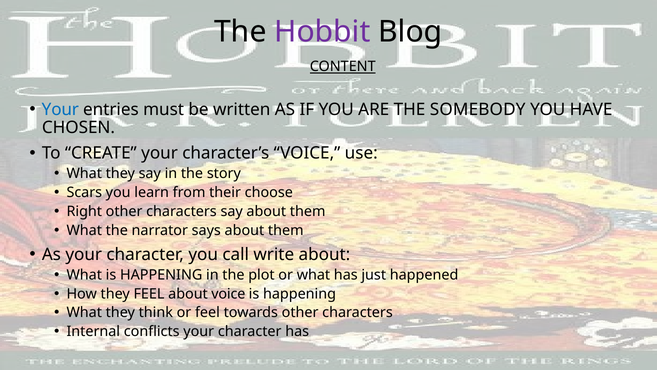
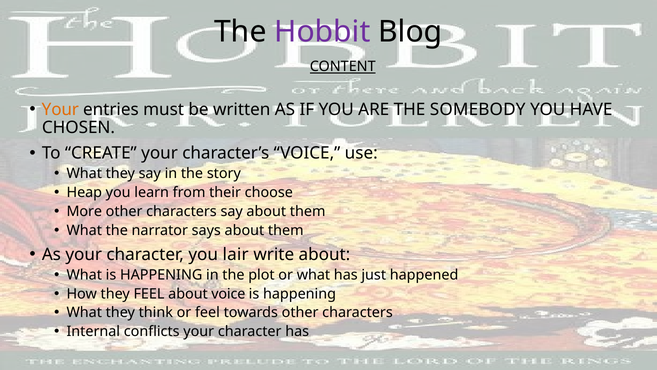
Your colour: blue -> orange (60, 109)
Scars: Scars -> Heap (84, 192)
Right: Right -> More (84, 211)
call: call -> lair (236, 254)
